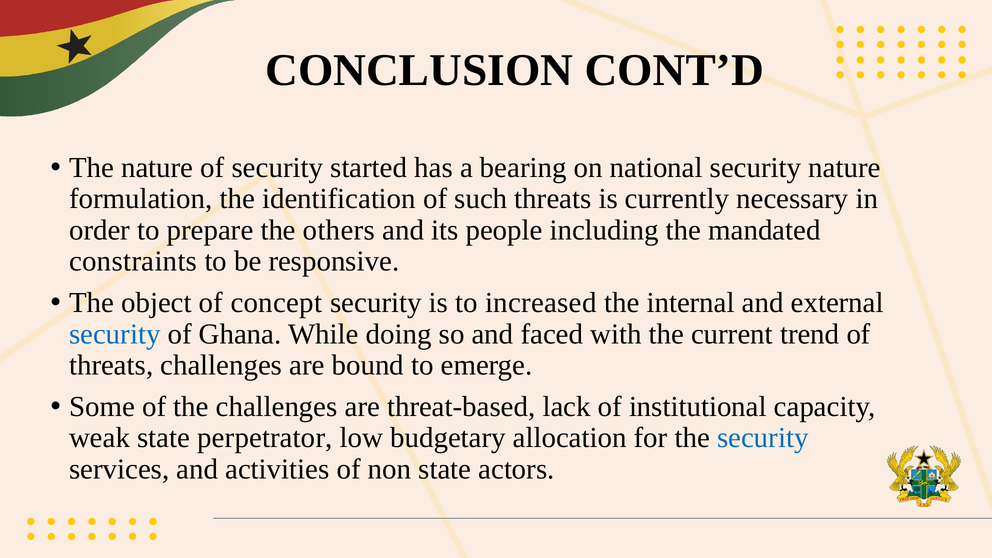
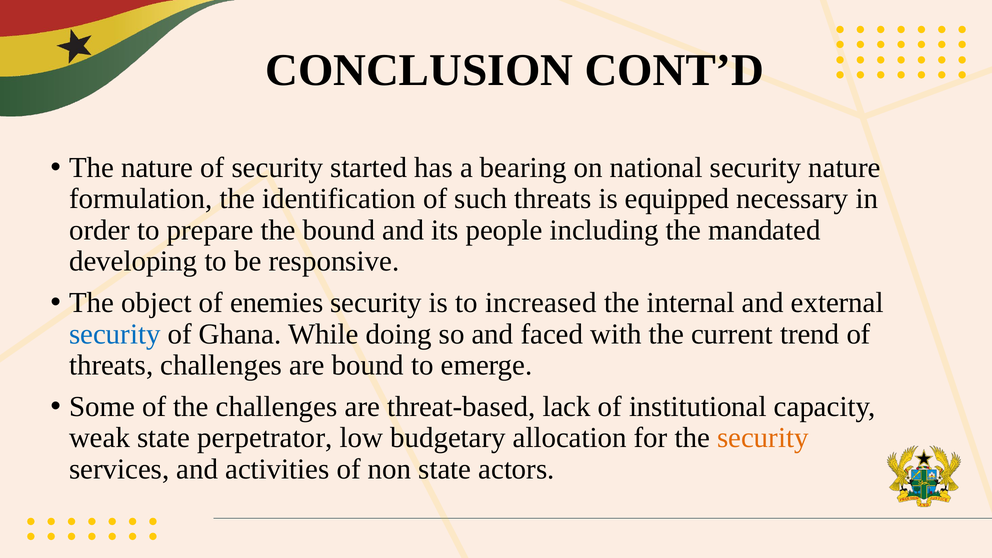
currently: currently -> equipped (677, 199)
the others: others -> bound (339, 230)
constraints: constraints -> developing (133, 261)
concept: concept -> enemies (277, 303)
security colour: blue -> orange (763, 438)
